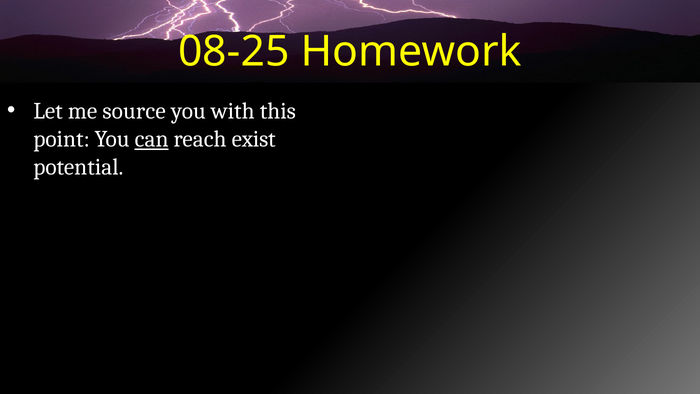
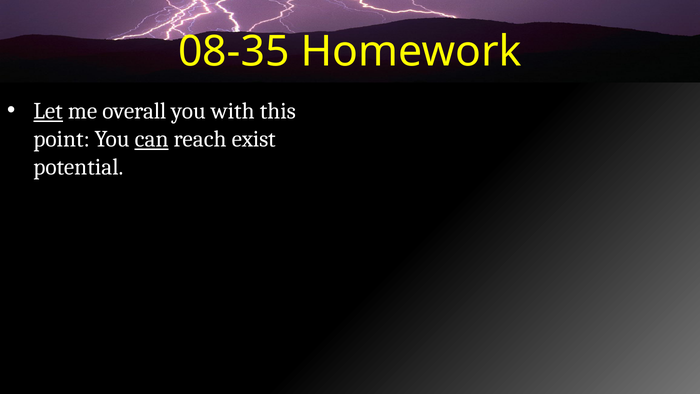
08-25: 08-25 -> 08-35 (234, 52)
Let underline: none -> present (48, 111)
source: source -> overall (134, 111)
